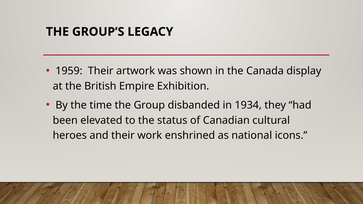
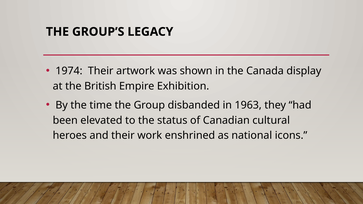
1959: 1959 -> 1974 (69, 71)
1934: 1934 -> 1963 (248, 105)
